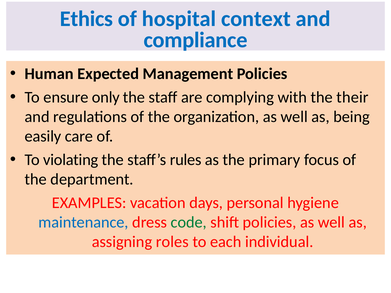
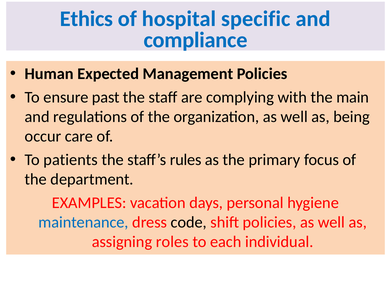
context: context -> specific (256, 19)
only: only -> past (106, 97)
their: their -> main (353, 97)
easily: easily -> occur (43, 136)
violating: violating -> patients (71, 160)
code colour: green -> black (189, 222)
